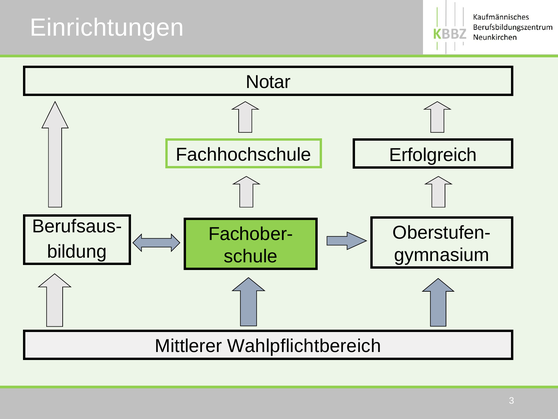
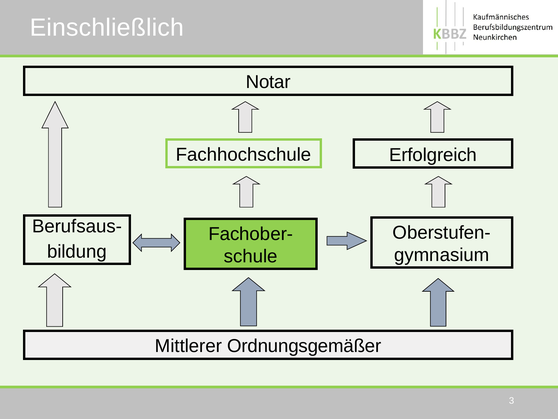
Einrichtungen: Einrichtungen -> Einschließlich (107, 28)
Wahlpflichtbereich: Wahlpflichtbereich -> Ordnungsgemäßer (304, 346)
